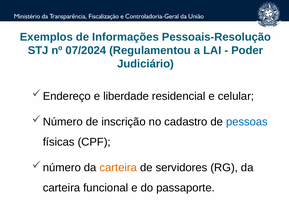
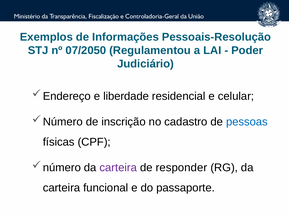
07/2024: 07/2024 -> 07/2050 (86, 51)
carteira colour: orange -> purple (118, 168)
servidores: servidores -> responder (181, 168)
